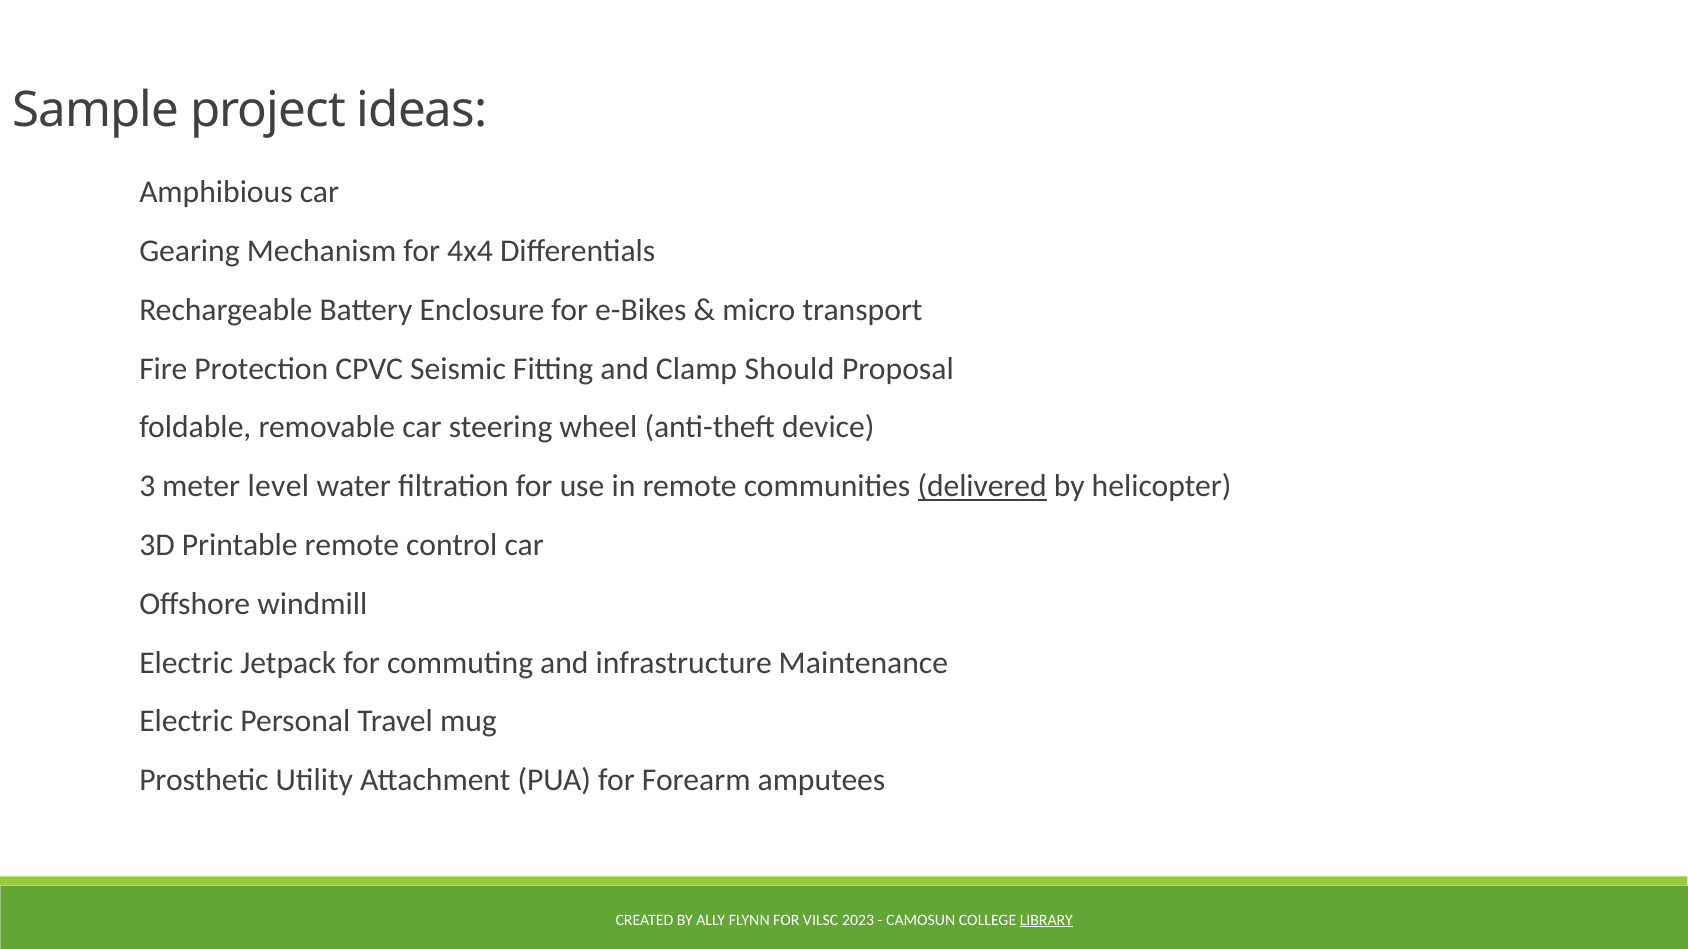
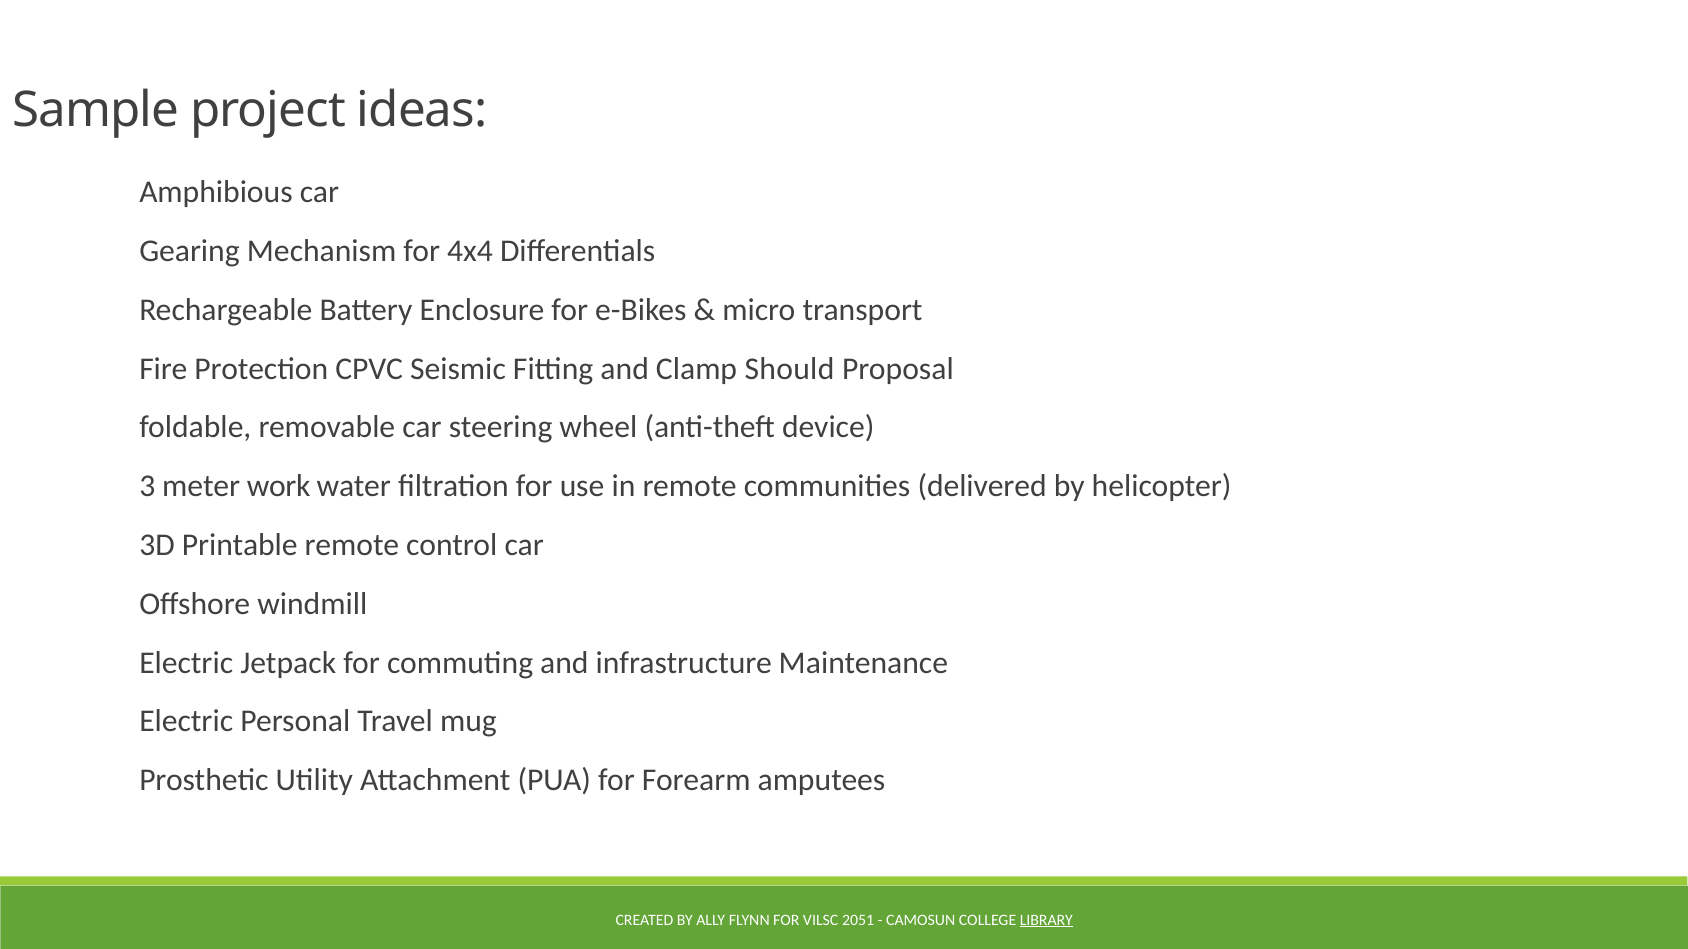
level: level -> work (279, 487)
delivered underline: present -> none (982, 487)
2023: 2023 -> 2051 (858, 921)
